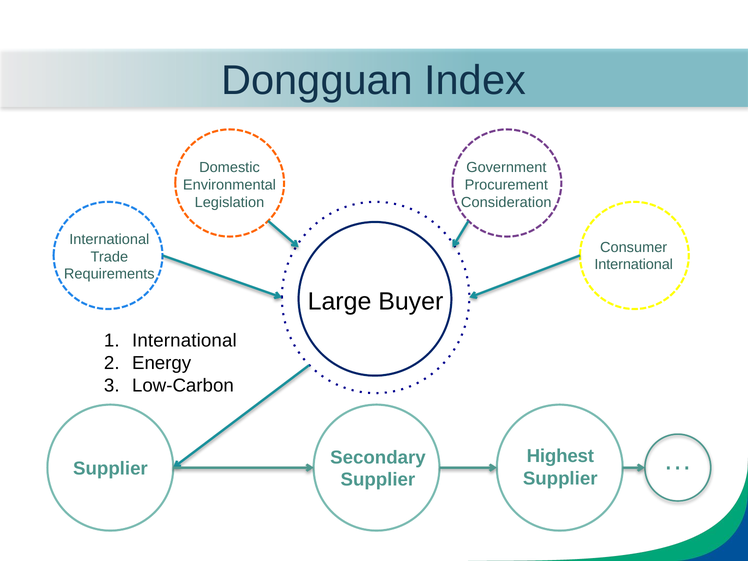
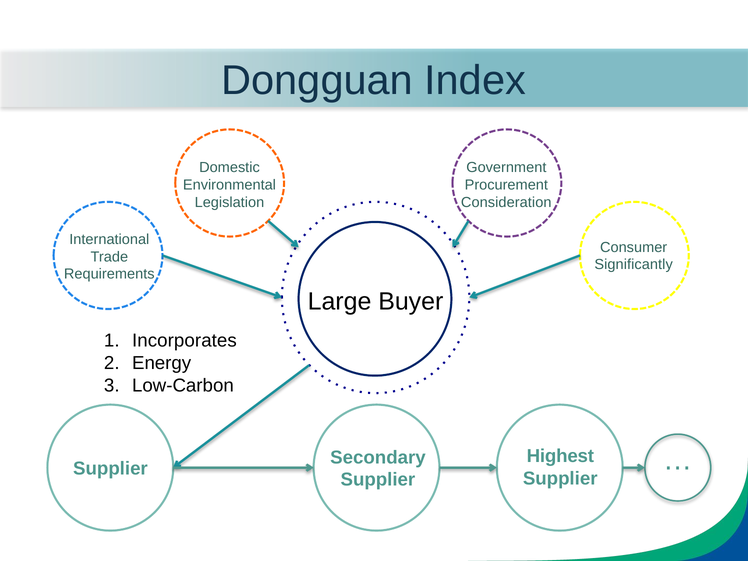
International: International -> Significantly (634, 265)
International: International -> Incorporates (184, 341)
